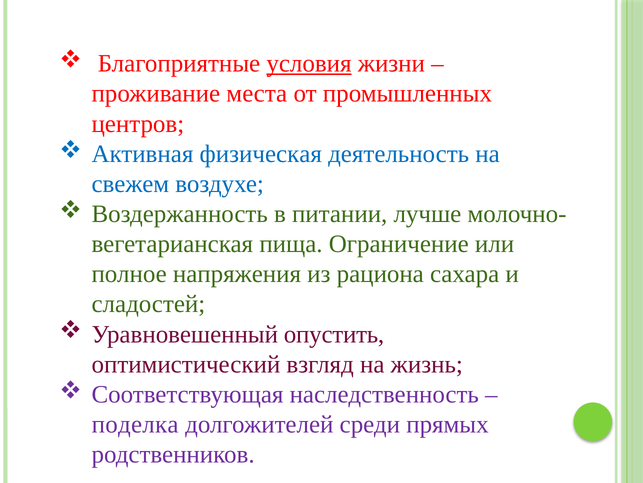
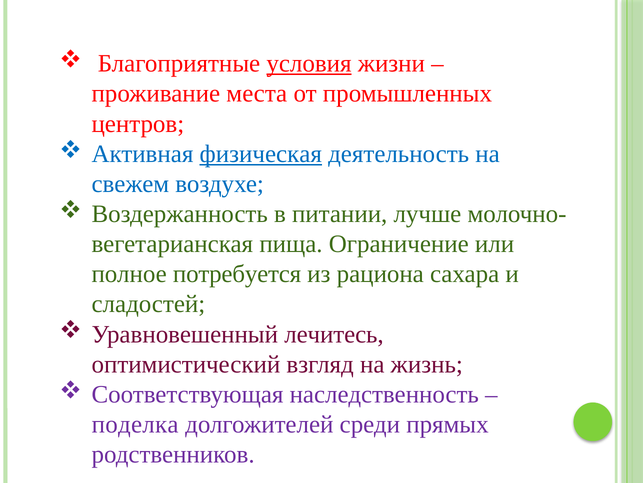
физическая underline: none -> present (261, 154)
напряжения: напряжения -> потребуется (237, 274)
опустить: опустить -> лечитесь (334, 334)
